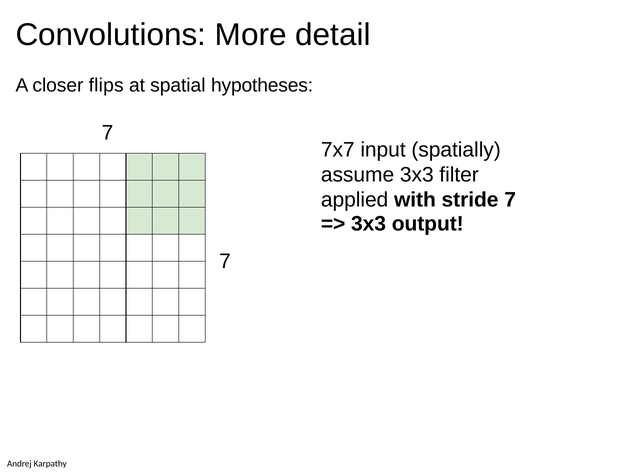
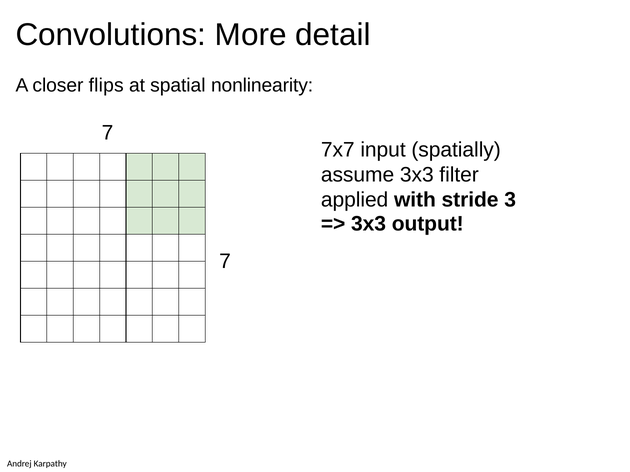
hypotheses: hypotheses -> nonlinearity (262, 86)
stride 7: 7 -> 3 (510, 200)
